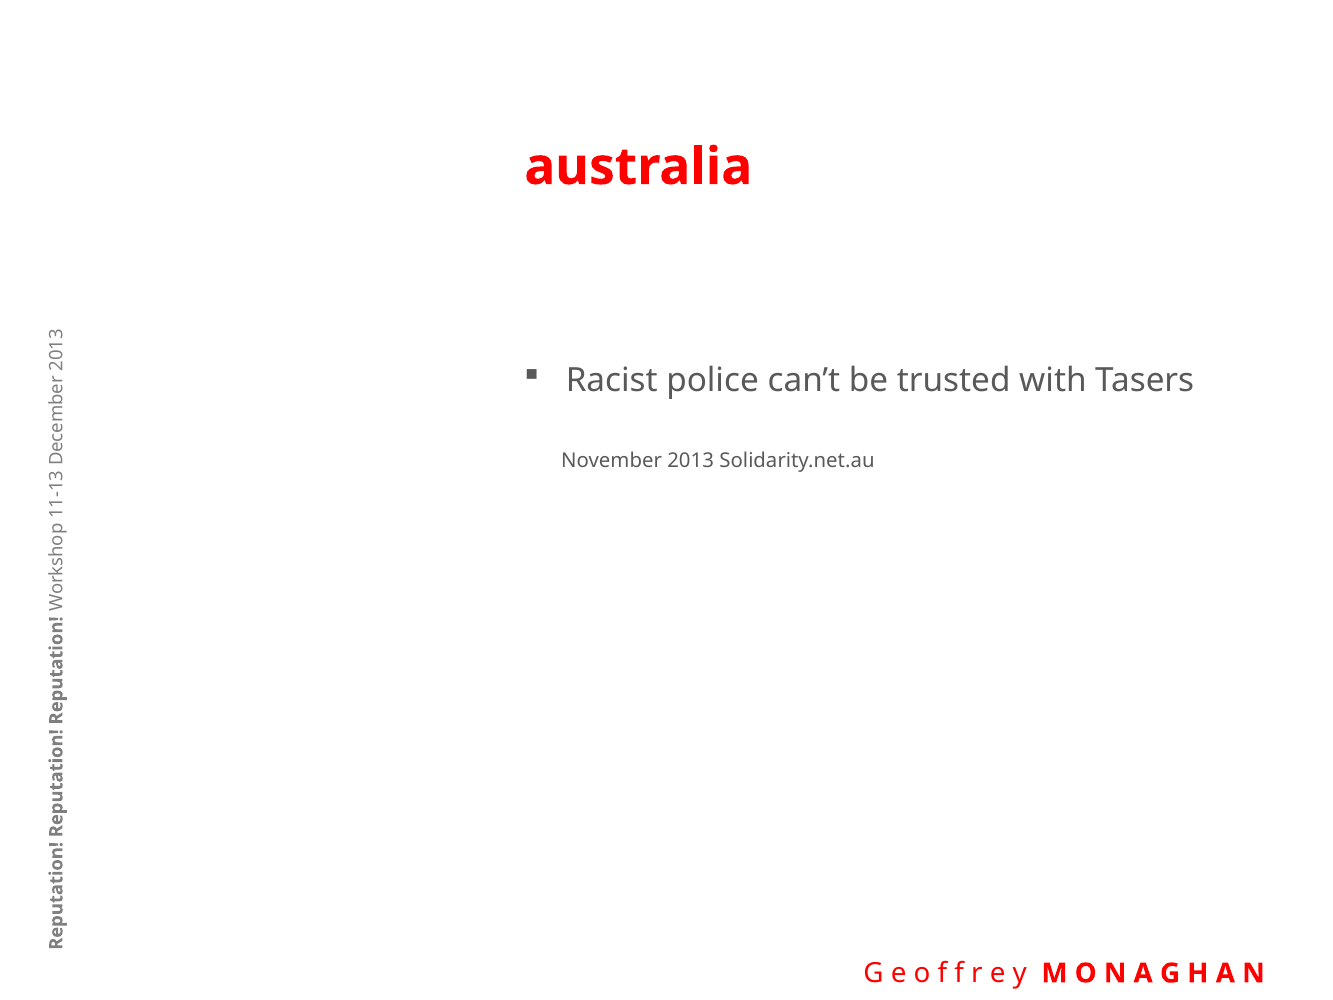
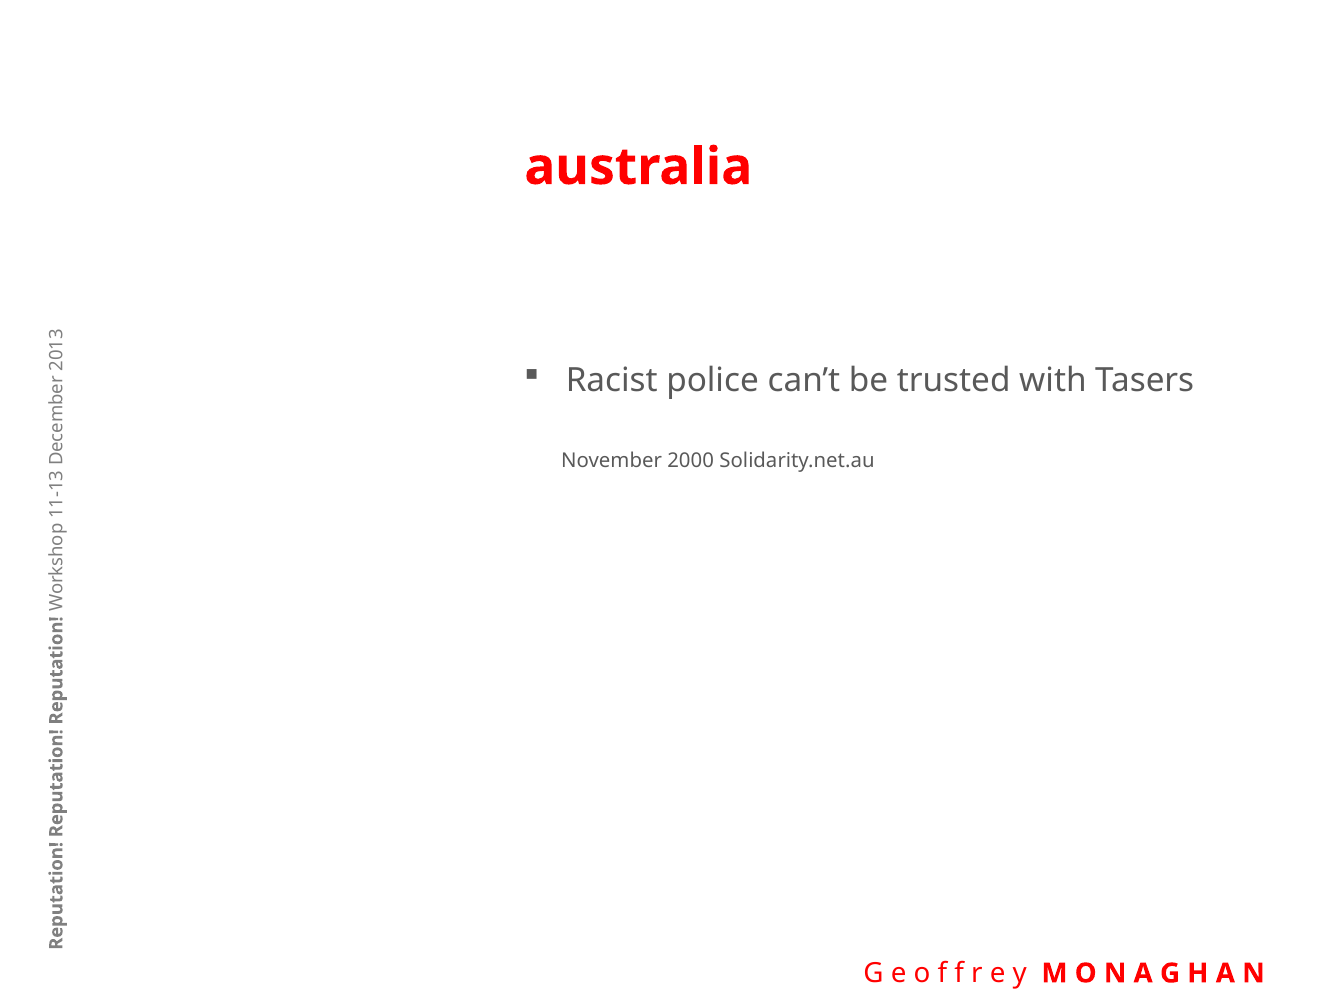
2013: 2013 -> 2000 (691, 461)
